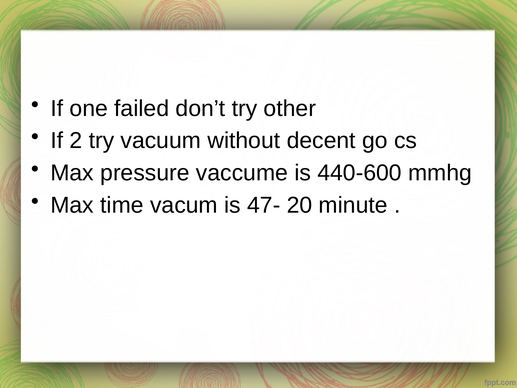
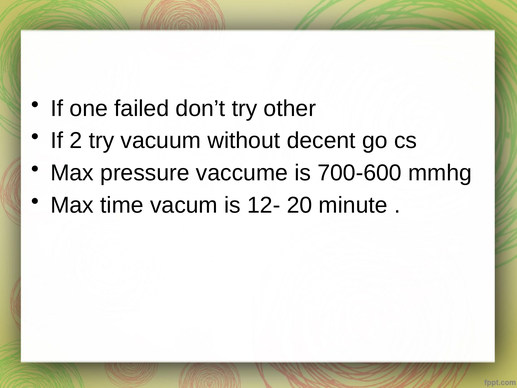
440-600: 440-600 -> 700-600 (360, 173)
47-: 47- -> 12- (264, 205)
